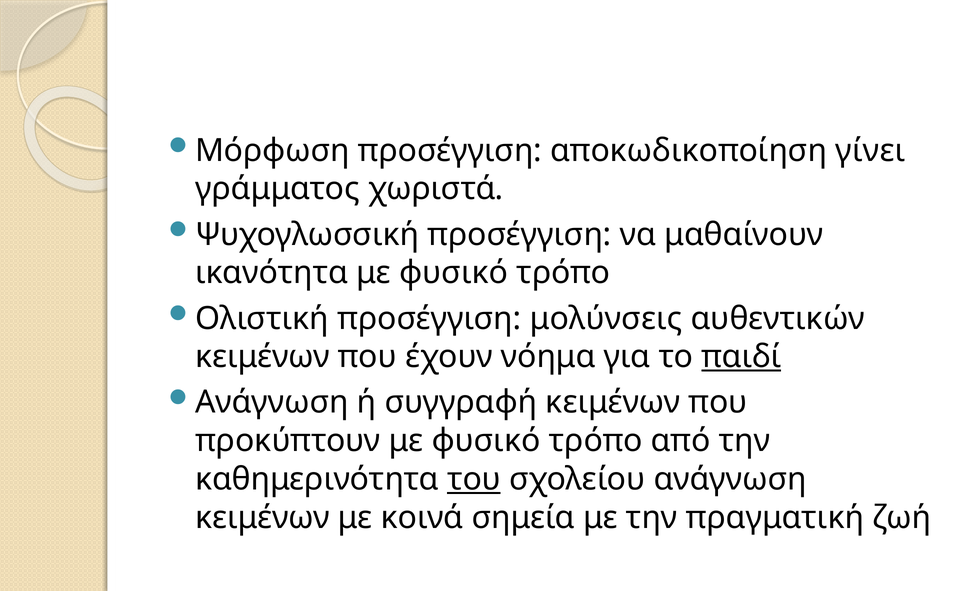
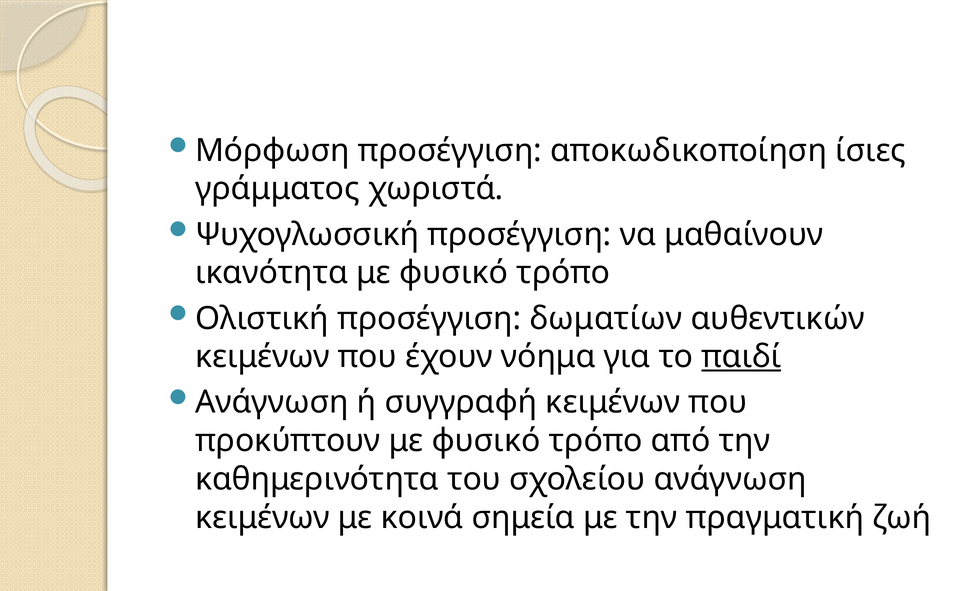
γίνει: γίνει -> ίσιες (871, 151)
μολύνσεις: μολύνσεις -> δωματίων (606, 319)
του underline: present -> none (474, 479)
